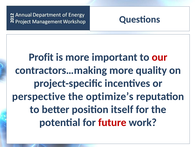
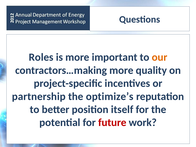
Profit: Profit -> Roles (41, 57)
our colour: red -> orange (160, 57)
perspective: perspective -> partnership (39, 96)
